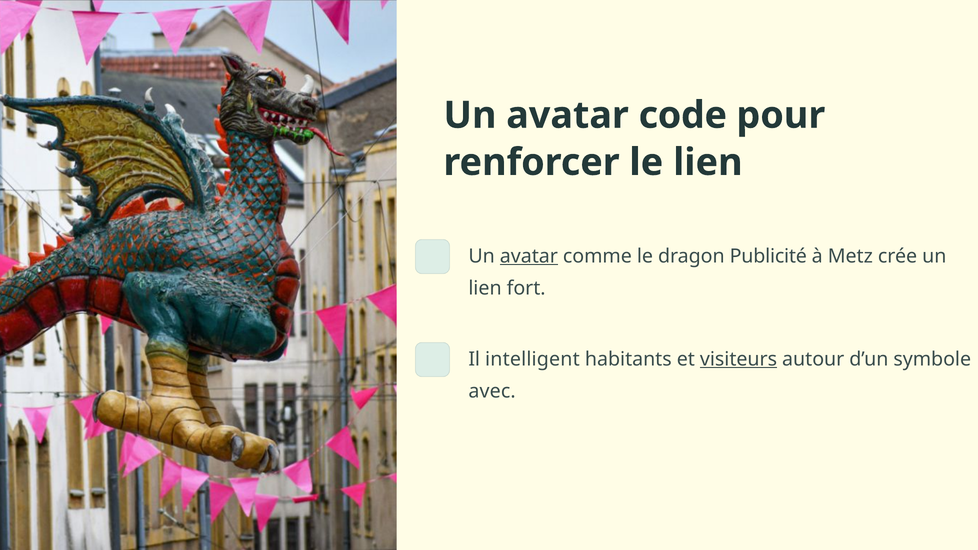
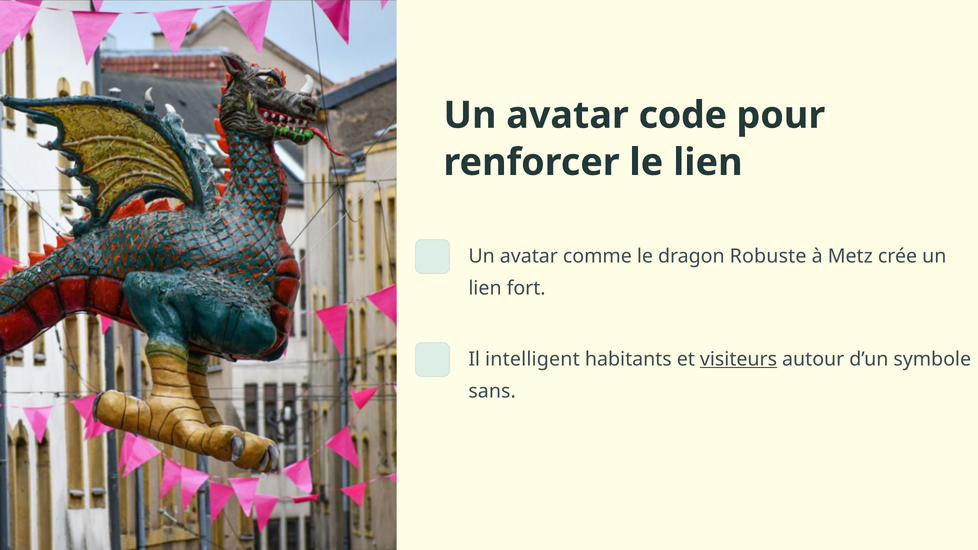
avatar underline: present -> none (529, 256)
Publicité: Publicité -> Robuste (768, 256)
avec: avec -> sans (492, 391)
